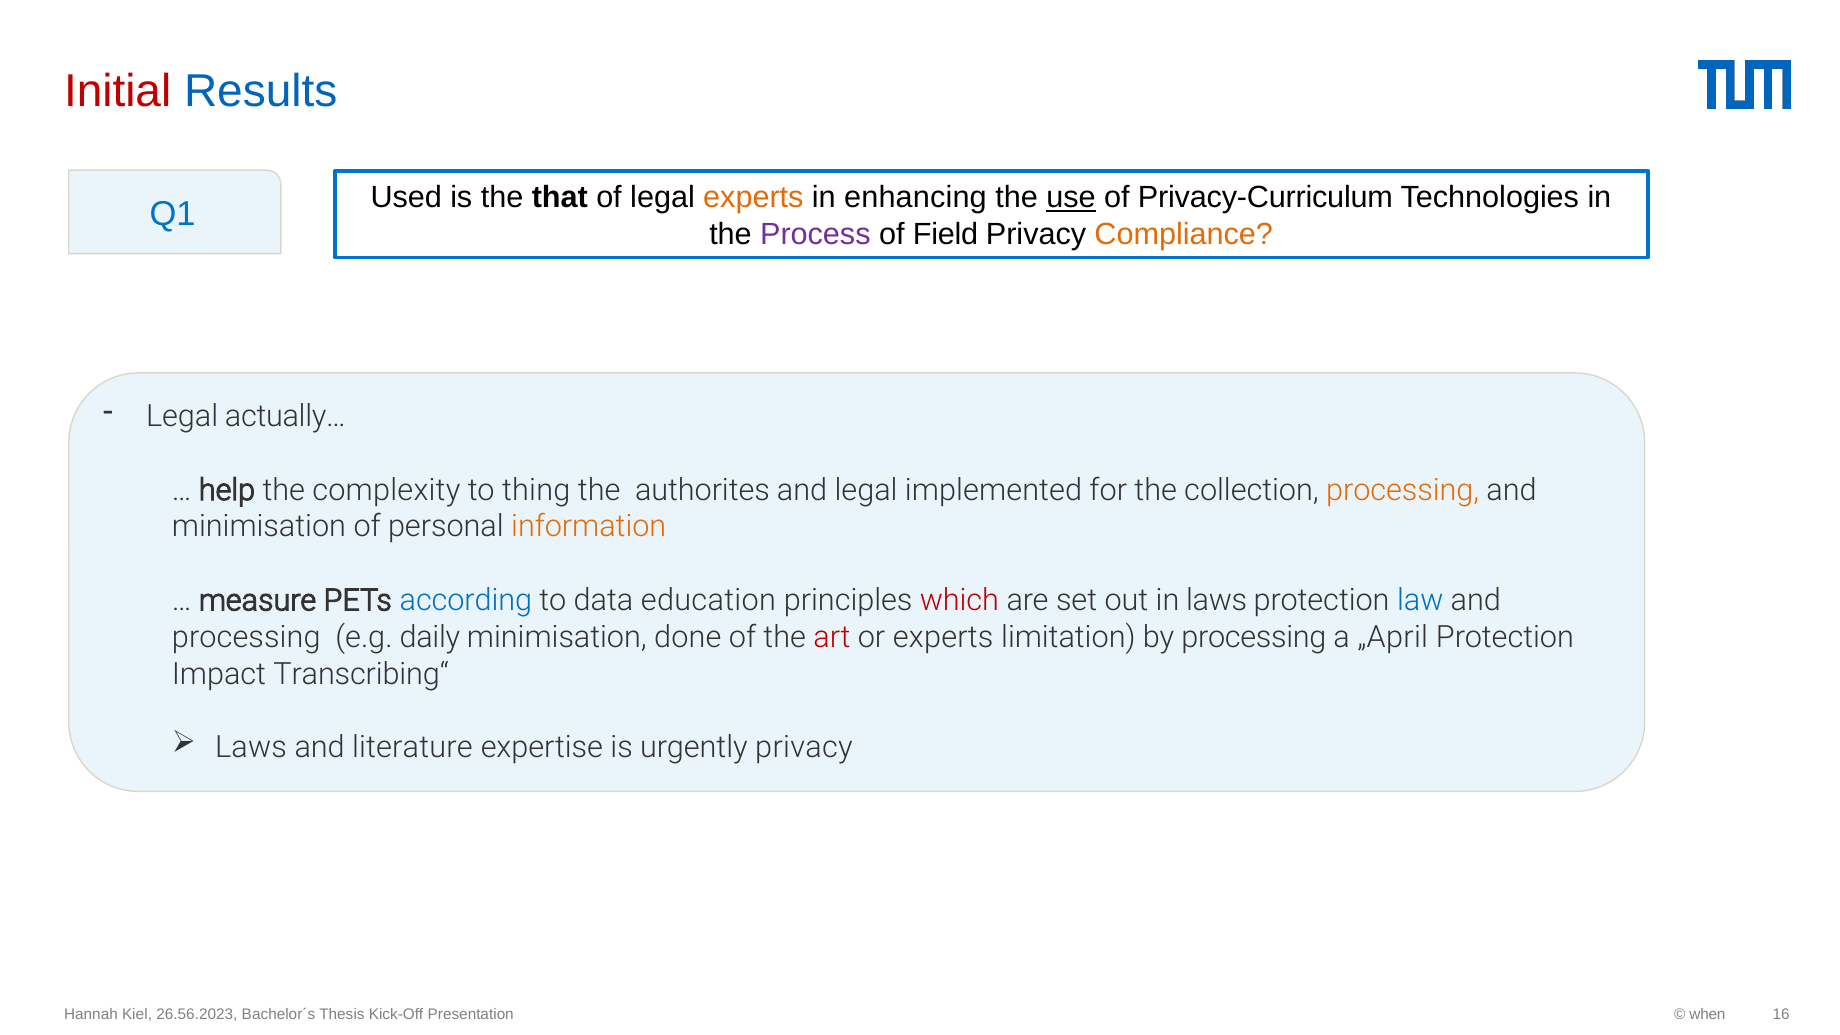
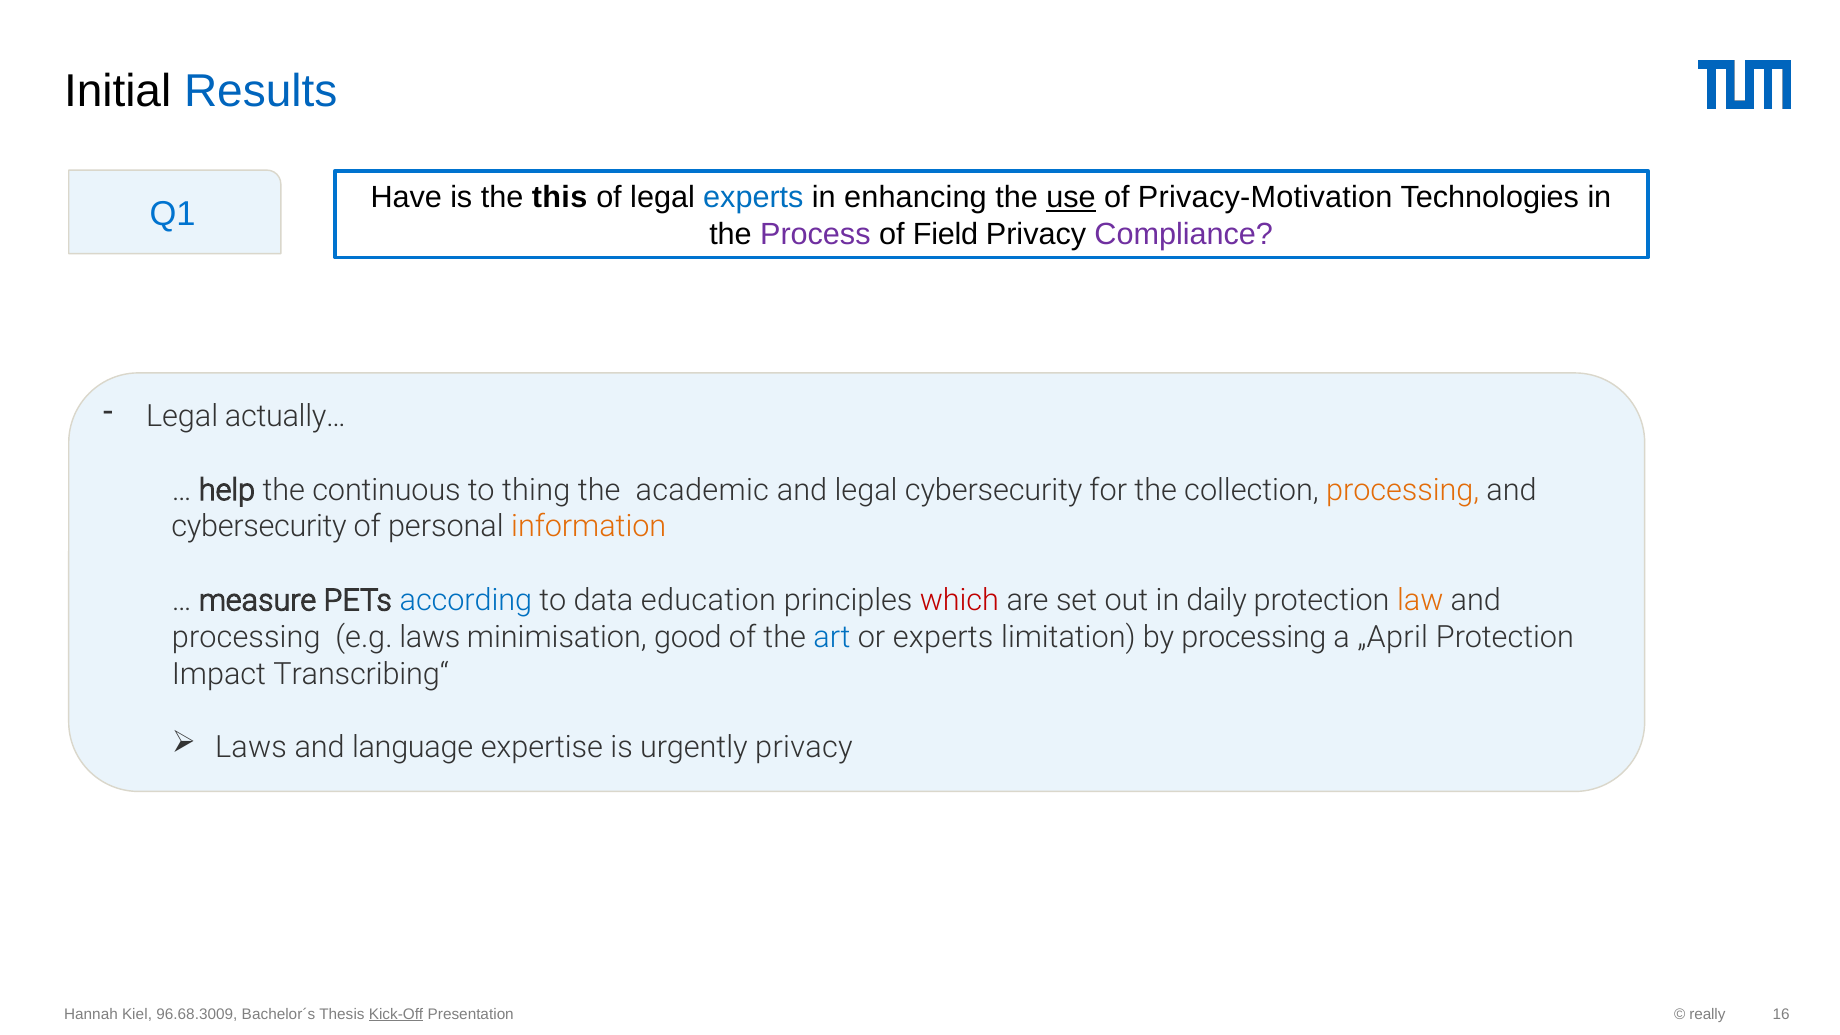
Initial colour: red -> black (118, 91)
Used: Used -> Have (406, 198)
that: that -> this (560, 198)
experts colour: orange -> blue (753, 198)
Privacy-Curriculum: Privacy-Curriculum -> Privacy-Motivation (1265, 198)
Compliance colour: orange -> purple (1184, 235)
complexity: complexity -> continuous (387, 490)
authorites: authorites -> academic (702, 490)
legal implemented: implemented -> cybersecurity (994, 490)
minimisation: minimisation -> cybersecurity (259, 527)
in laws: laws -> daily (1217, 600)
law colour: blue -> orange (1420, 600)
e.g daily: daily -> laws (430, 637)
done: done -> good (688, 637)
art colour: red -> blue (832, 637)
literature: literature -> language (413, 747)
26.56.2023: 26.56.2023 -> 96.68.3009 (197, 1014)
Kick-Off underline: none -> present (396, 1014)
when: when -> really (1707, 1015)
